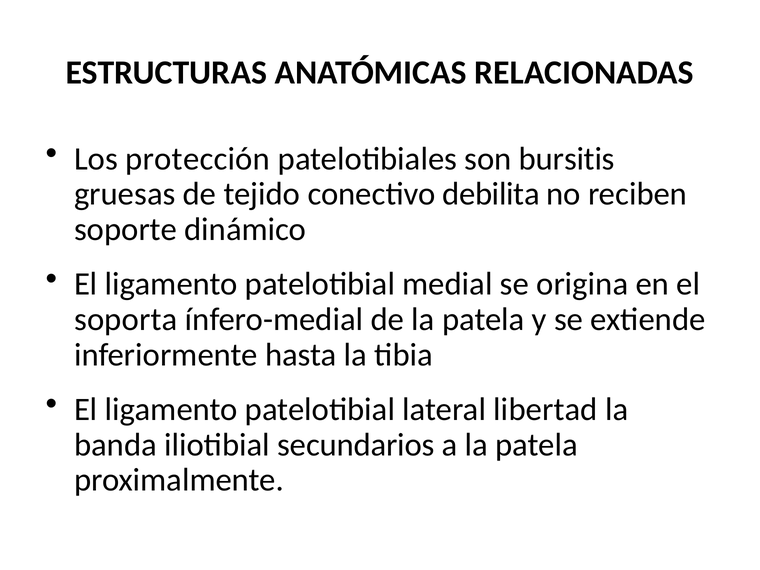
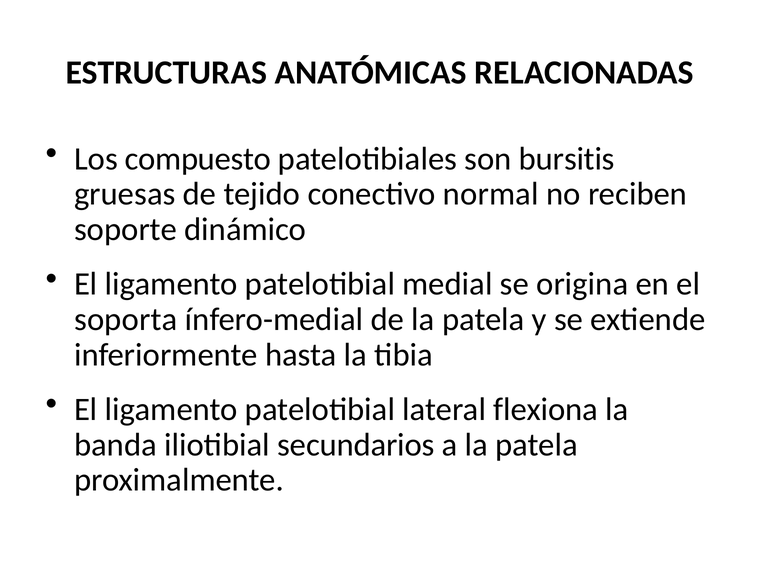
protección: protección -> compuesto (198, 159)
debilita: debilita -> normal (491, 194)
libertad: libertad -> flexiona (546, 409)
